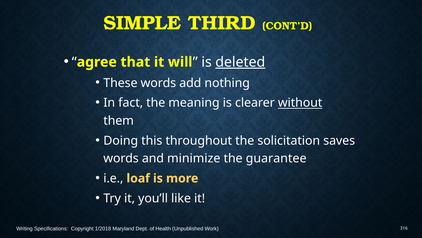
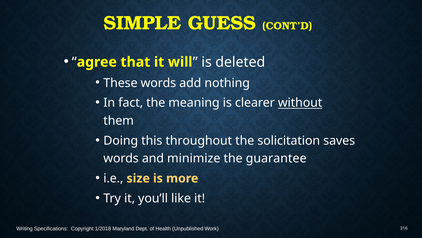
THIRD: THIRD -> GUESS (222, 23)
deleted underline: present -> none (240, 62)
loaf: loaf -> size (138, 178)
